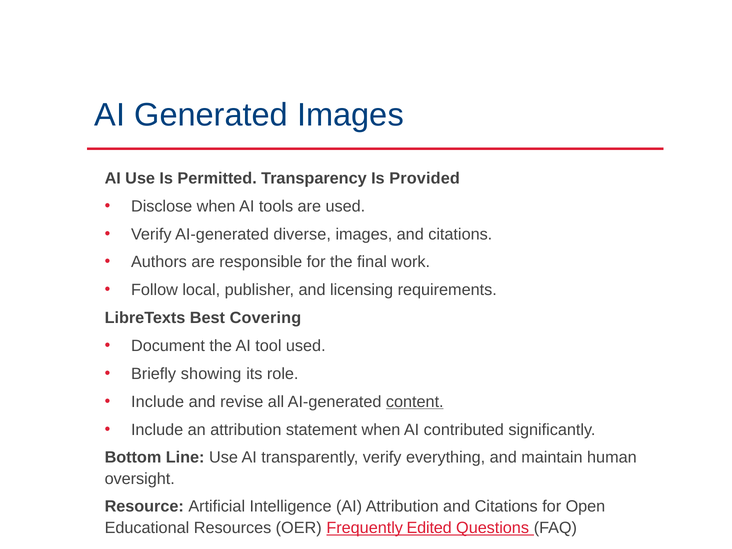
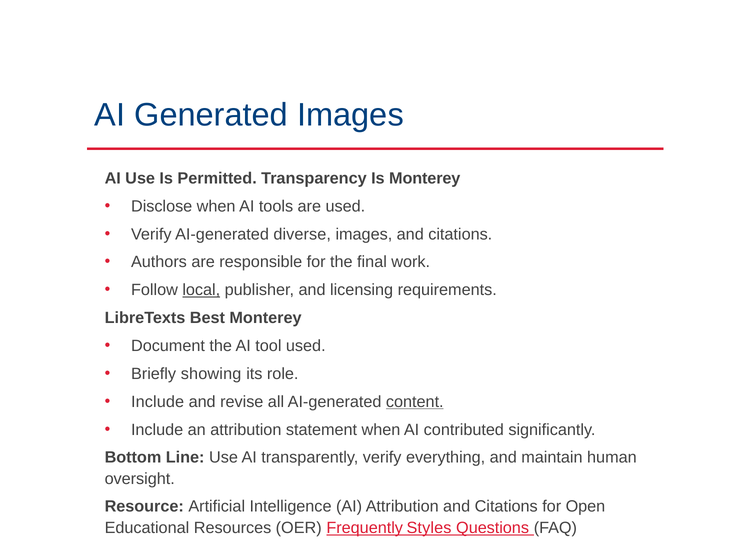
Is Provided: Provided -> Monterey (425, 178)
local underline: none -> present (201, 290)
Best Covering: Covering -> Monterey (266, 318)
Edited: Edited -> Styles (429, 528)
